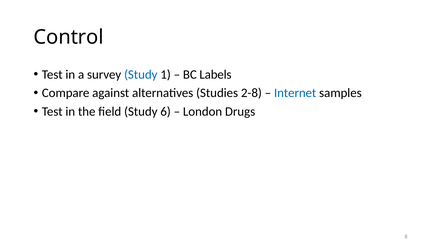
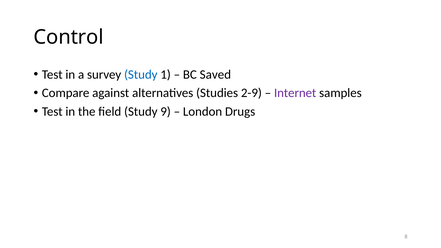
Labels: Labels -> Saved (215, 75)
2-8: 2-8 -> 2-9 (251, 93)
Internet colour: blue -> purple (295, 93)
6: 6 -> 9 (166, 112)
